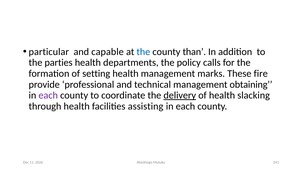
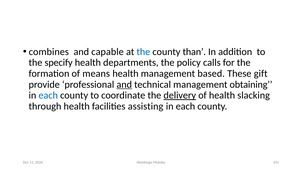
particular: particular -> combines (49, 52)
parties: parties -> specify (59, 63)
setting: setting -> means (96, 73)
marks: marks -> based (211, 73)
fire: fire -> gift (261, 73)
and underline: none -> present (124, 84)
each colour: purple -> blue (48, 95)
